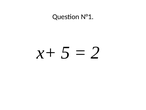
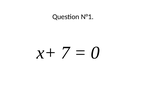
5: 5 -> 7 (65, 52)
2: 2 -> 0 (95, 52)
